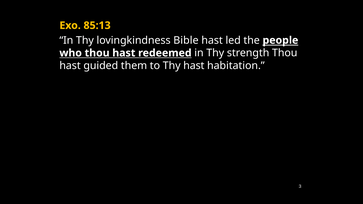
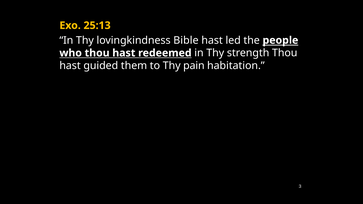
85:13: 85:13 -> 25:13 (97, 25)
Thy hast: hast -> pain (194, 66)
